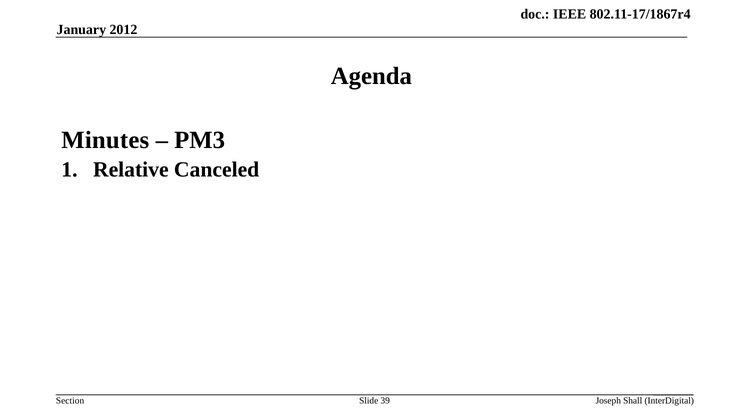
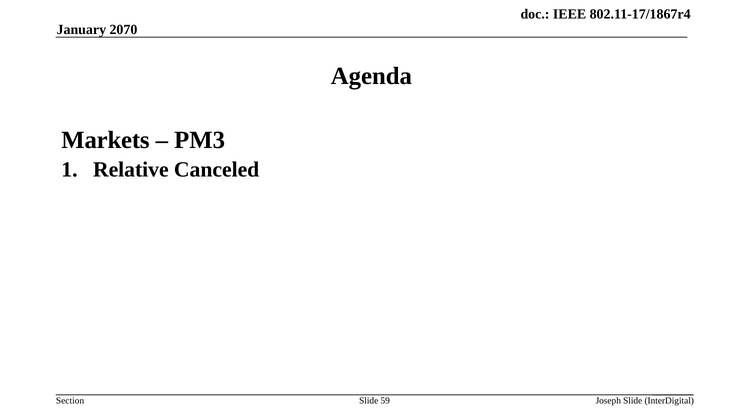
2012: 2012 -> 2070 (123, 30)
Minutes: Minutes -> Markets (105, 140)
39: 39 -> 59 (385, 401)
Joseph Shall: Shall -> Slide (633, 401)
